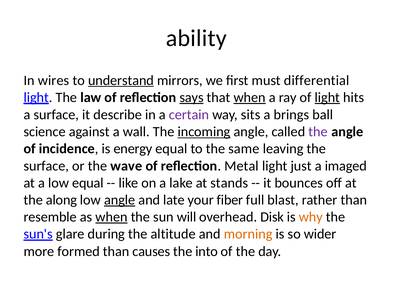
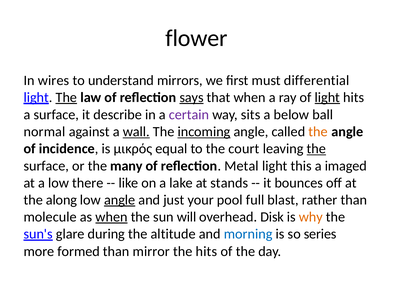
ability: ability -> flower (197, 38)
understand underline: present -> none (121, 80)
The underline: none -> present (66, 97)
when underline: present -> none (250, 97)
brings: brings -> below (291, 115)
science: science -> normal (44, 132)
wall underline: none -> present (136, 132)
the colour: purple -> orange (318, 132)
energy: energy -> μικρός (133, 149)
same: same -> court (244, 149)
the underline: none -> present (316, 149)
wave: wave -> many (126, 166)
just: just -> this (301, 166)
low equal: equal -> there (88, 183)
late: late -> just (174, 200)
fiber: fiber -> pool (230, 200)
resemble: resemble -> molecule (50, 217)
morning colour: orange -> blue (248, 234)
wider: wider -> series (320, 234)
causes: causes -> mirror (151, 251)
the into: into -> hits (206, 251)
